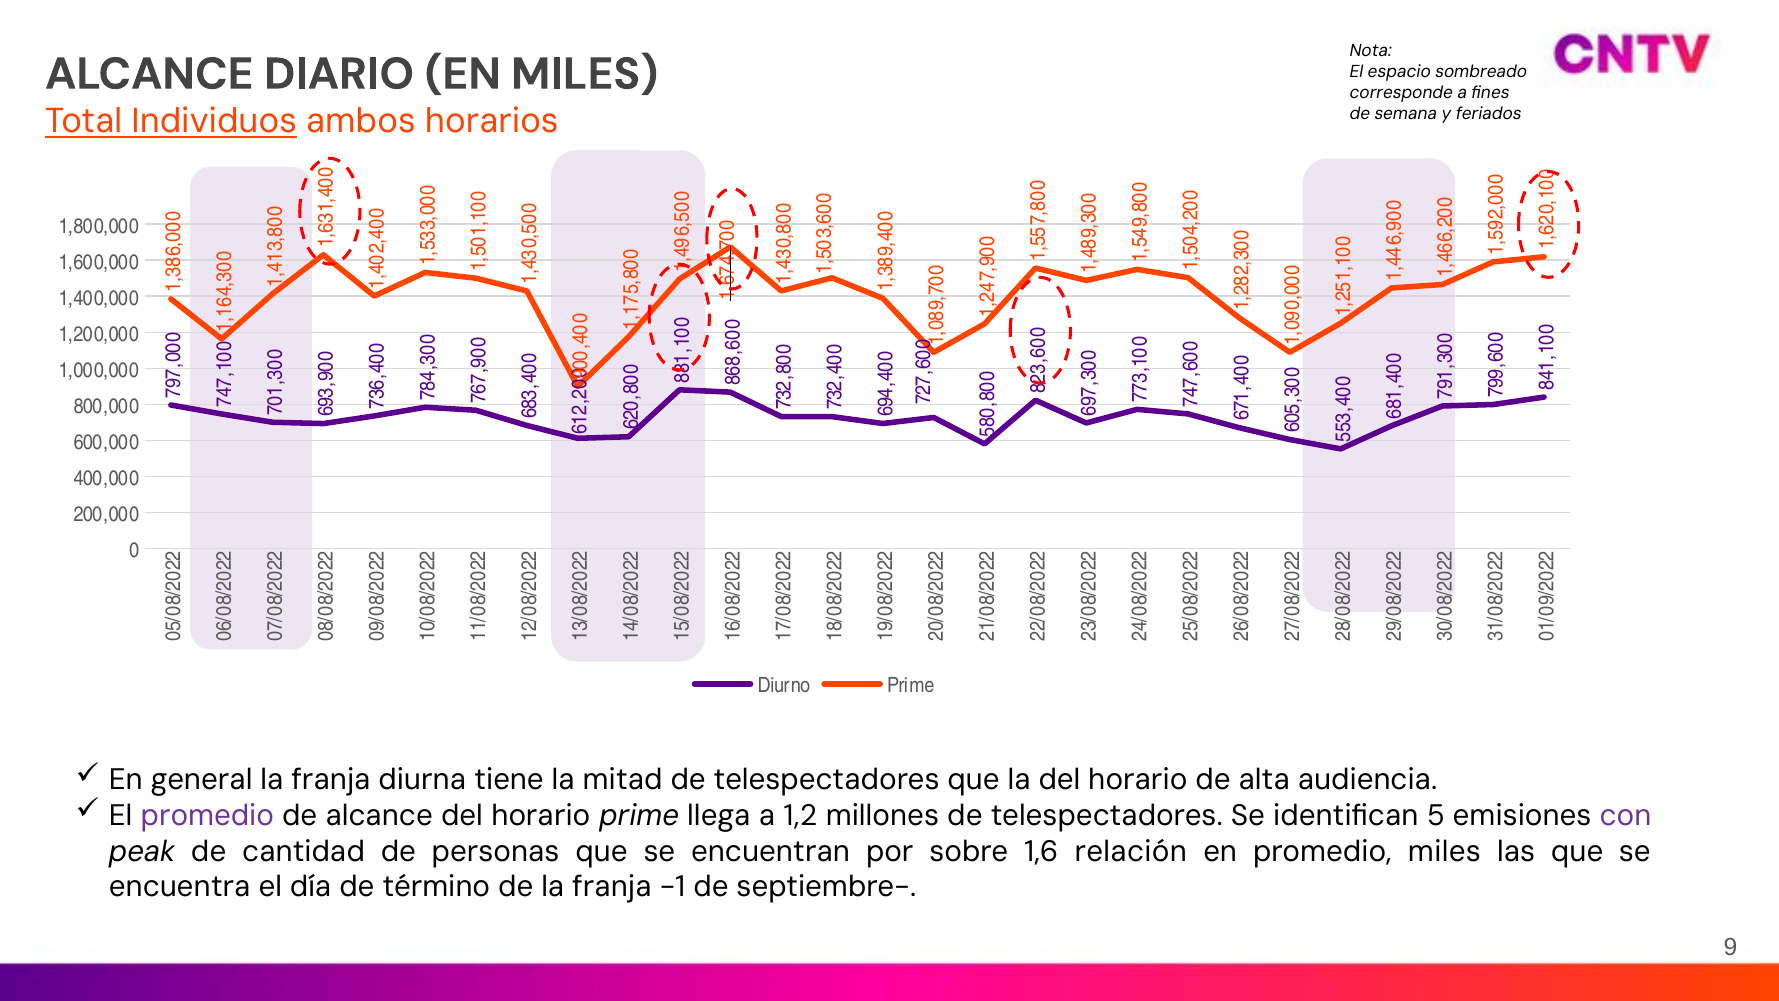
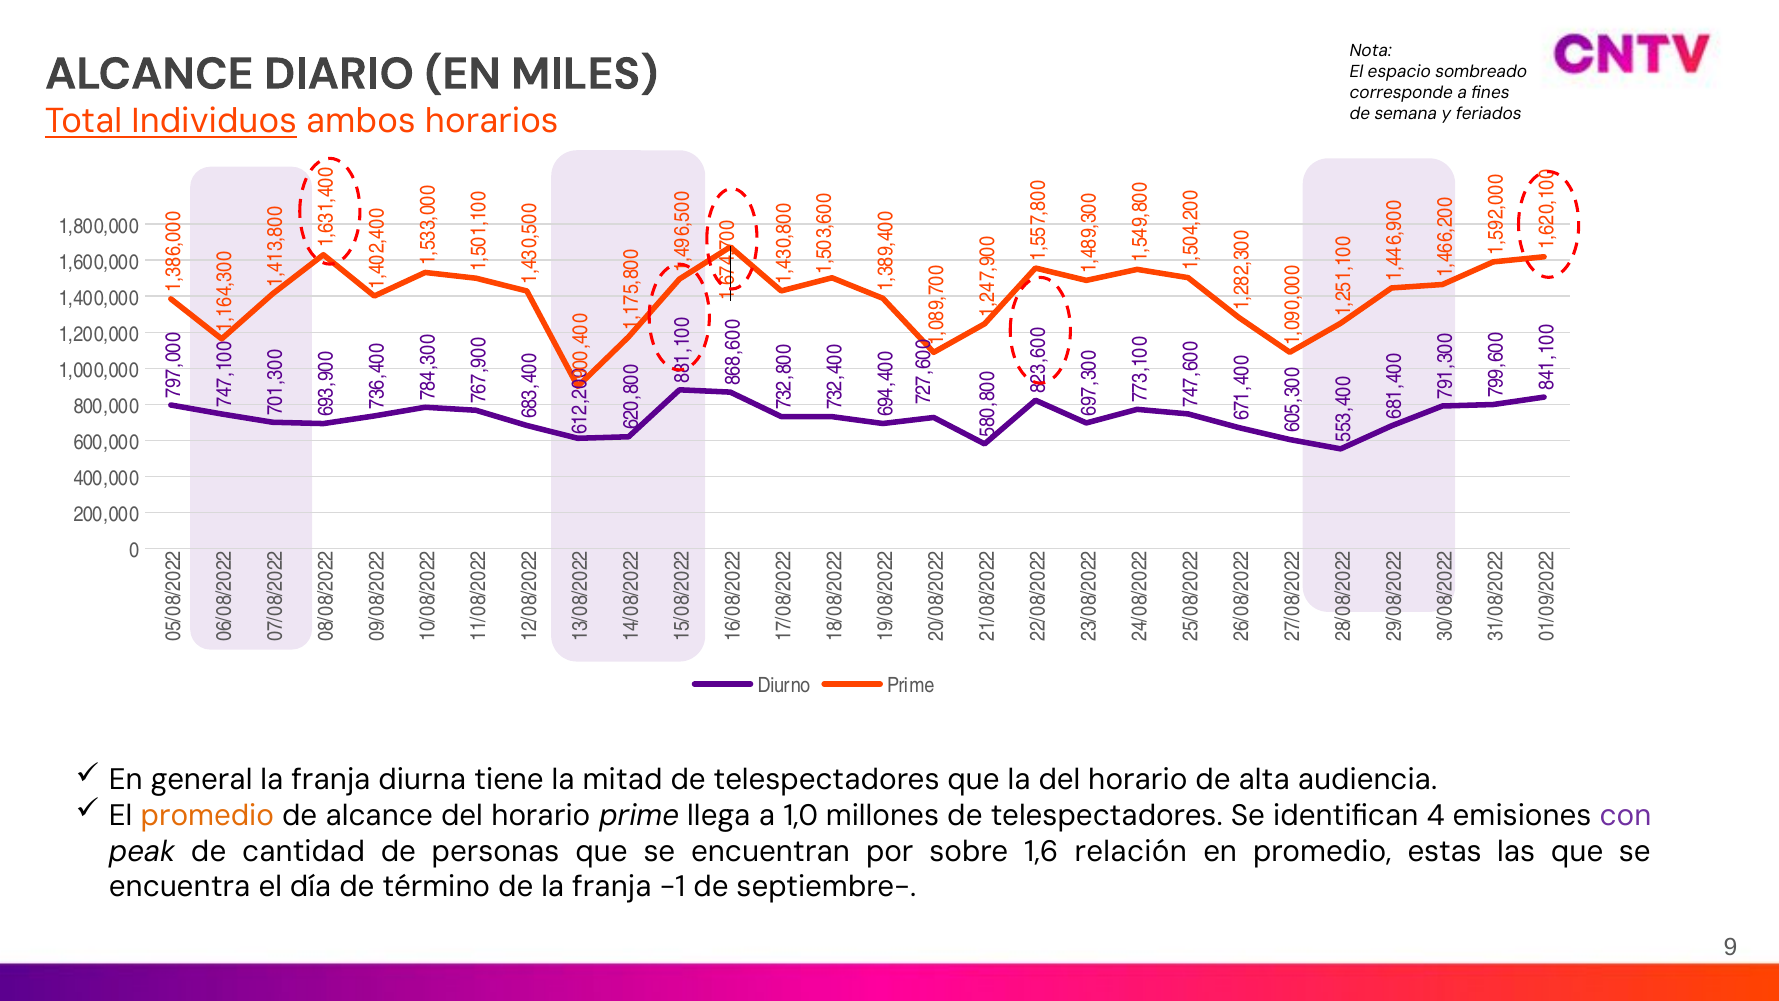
promedio colour: purple -> orange (207, 815)
1,2: 1,2 -> 1,0 (801, 815)
identifican 5: 5 -> 4 (1436, 815)
promedio miles: miles -> estas (1445, 851)
